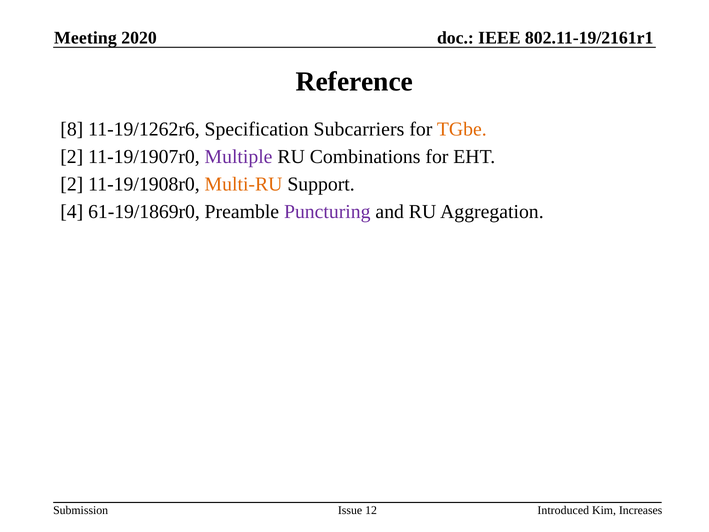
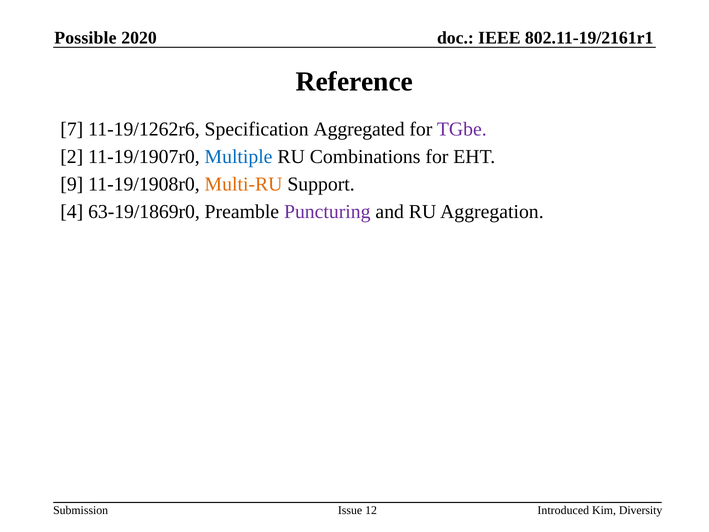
Meeting: Meeting -> Possible (85, 38)
8: 8 -> 7 (72, 129)
Subcarriers: Subcarriers -> Aggregated (359, 129)
TGbe colour: orange -> purple (462, 129)
Multiple colour: purple -> blue (239, 157)
2: 2 -> 9 (72, 184)
61-19/1869r0: 61-19/1869r0 -> 63-19/1869r0 (144, 212)
Increases: Increases -> Diversity (641, 510)
